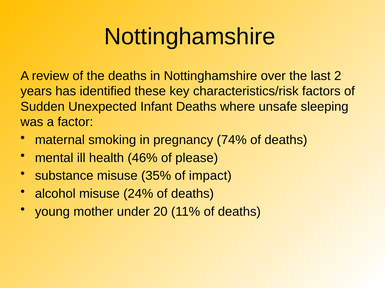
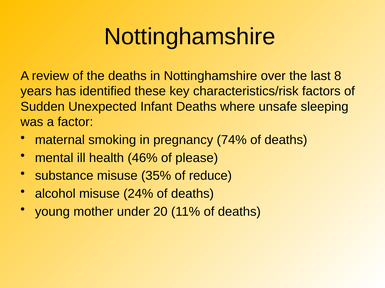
2: 2 -> 8 (338, 76)
impact: impact -> reduce (210, 176)
